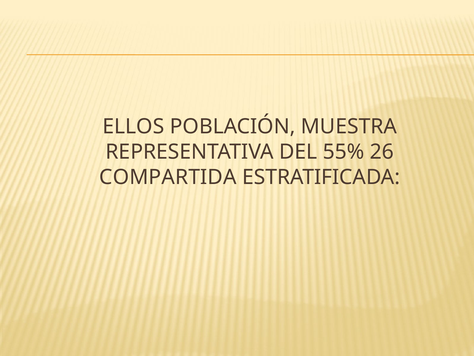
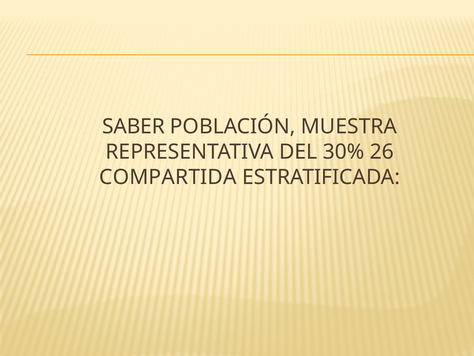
ELLOS: ELLOS -> SABER (134, 127)
55%: 55% -> 30% (344, 152)
